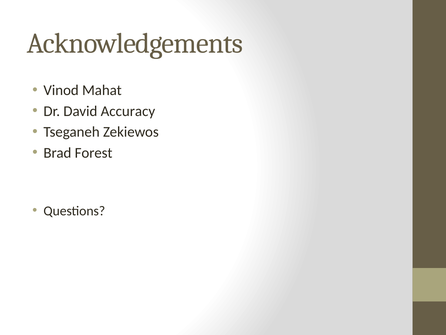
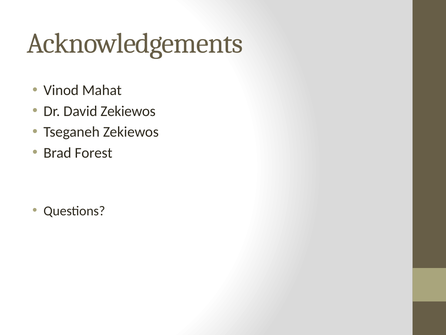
David Accuracy: Accuracy -> Zekiewos (128, 111)
